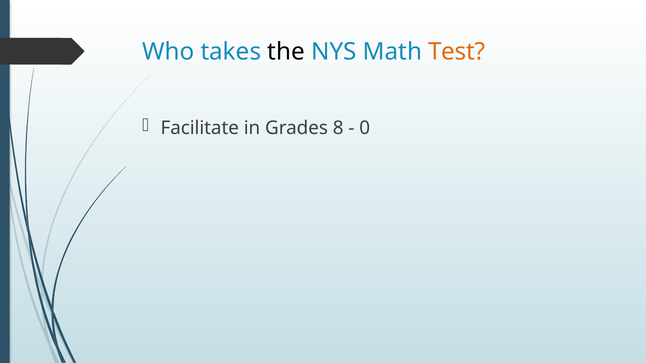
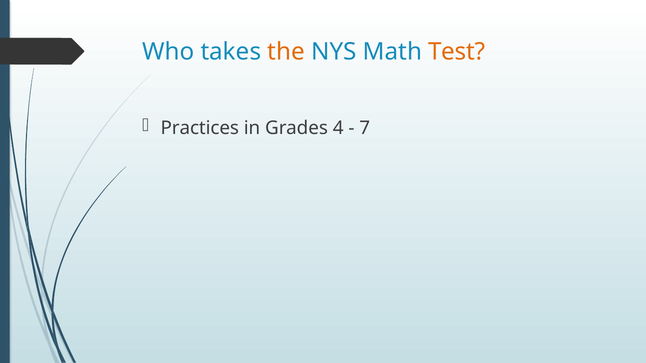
the colour: black -> orange (286, 52)
Facilitate: Facilitate -> Practices (200, 128)
8: 8 -> 4 (338, 128)
0: 0 -> 7 (365, 128)
